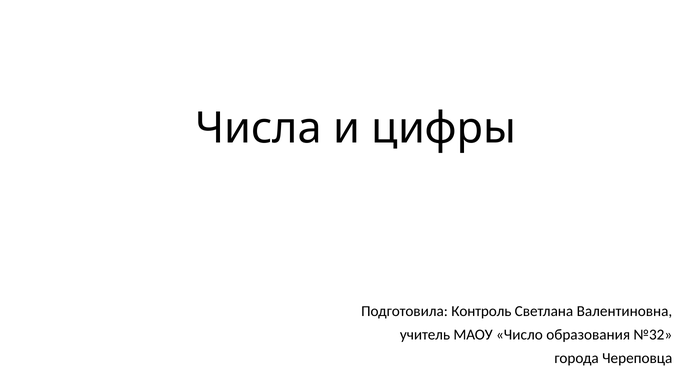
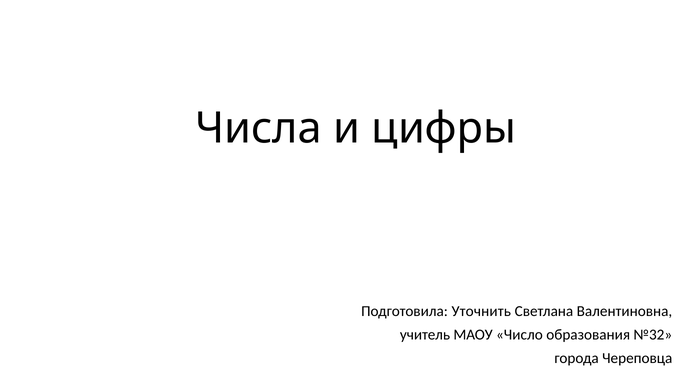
Контроль: Контроль -> Уточнить (481, 311)
